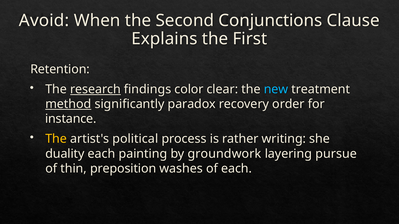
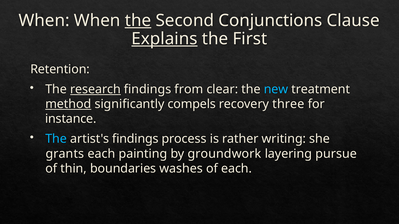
Avoid: Avoid -> When (44, 20)
the underline: none -> present (138, 20)
Explains underline: none -> present (164, 39)
color: color -> from (189, 90)
paradox: paradox -> compels (192, 104)
order: order -> three (288, 104)
The colour: yellow -> light blue (56, 139)
artist's political: political -> findings (135, 139)
duality: duality -> grants (65, 154)
preposition: preposition -> boundaries (123, 169)
